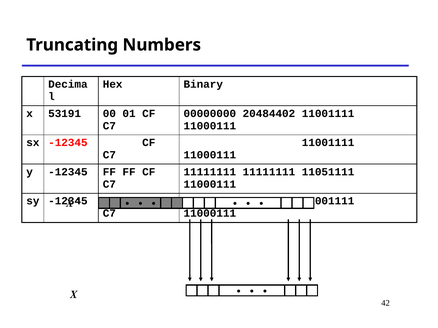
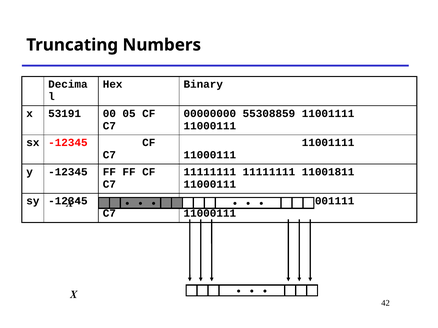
01: 01 -> 05 (129, 114)
20484402: 20484402 -> 55308859 (269, 114)
11051111: 11051111 -> 11001811 (328, 172)
